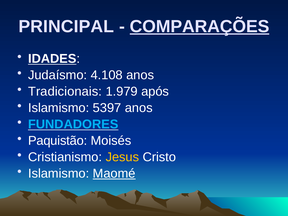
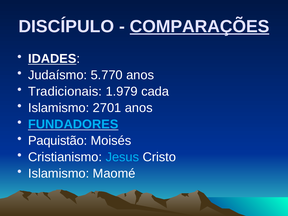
PRINCIPAL: PRINCIPAL -> DISCÍPULO (66, 26)
4.108: 4.108 -> 5.770 (107, 75)
após: após -> cada (155, 91)
5397: 5397 -> 2701 (107, 108)
Jesus colour: yellow -> light blue (122, 157)
Maomé underline: present -> none (114, 173)
